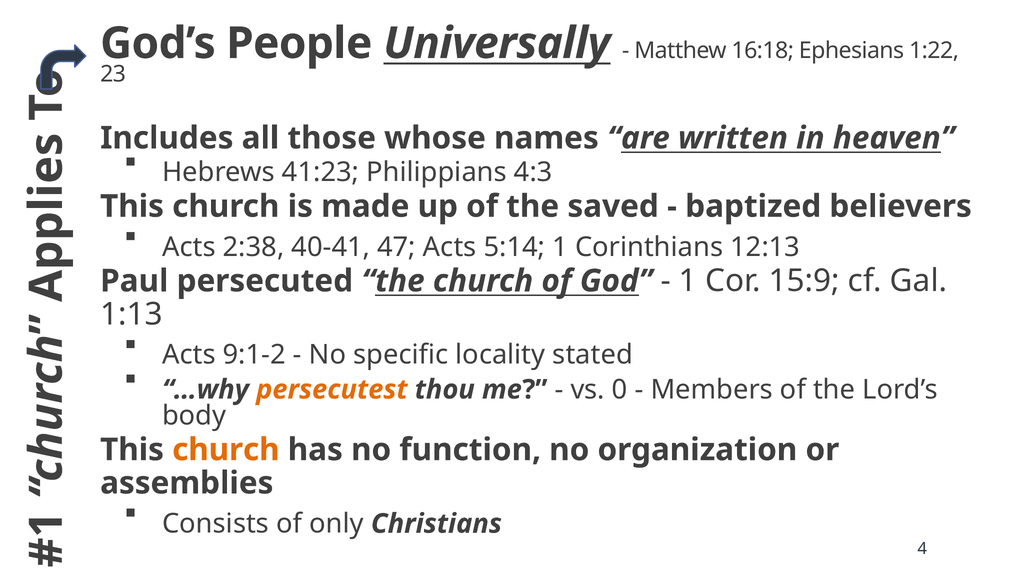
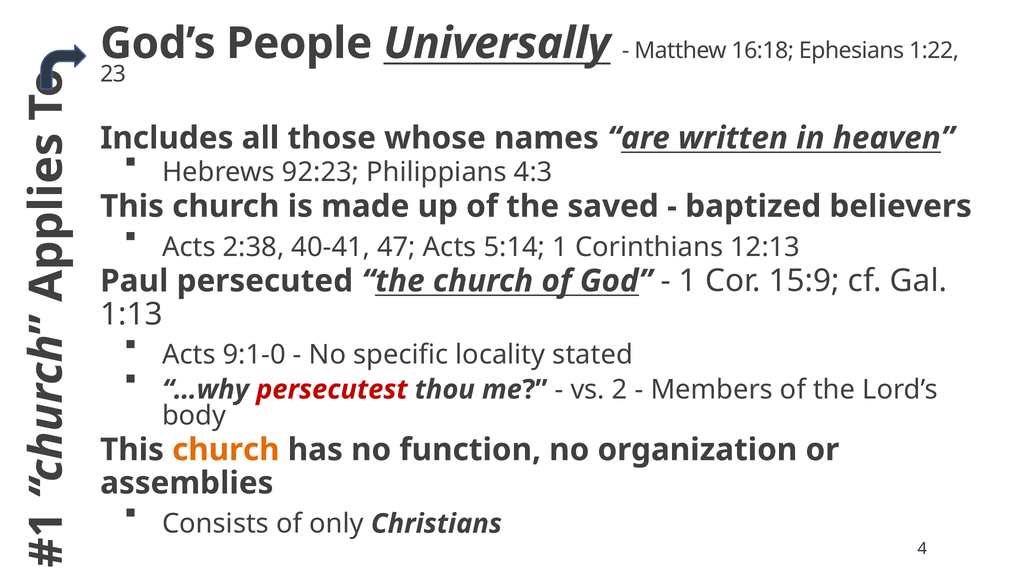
41:23: 41:23 -> 92:23 (320, 172)
9:1-2: 9:1-2 -> 9:1-0 (254, 355)
persecutest colour: orange -> red (332, 389)
0: 0 -> 2 (620, 389)
